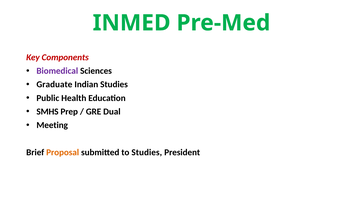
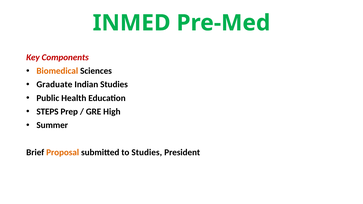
Biomedical colour: purple -> orange (57, 71)
SMHS: SMHS -> STEPS (47, 112)
Dual: Dual -> High (112, 112)
Meeting: Meeting -> Summer (52, 125)
